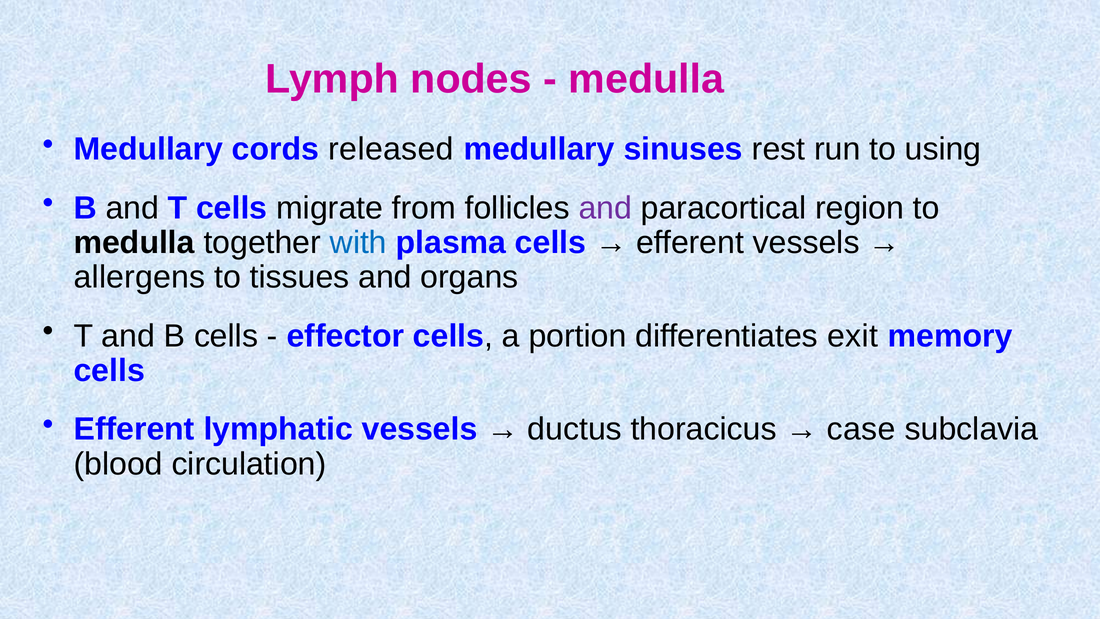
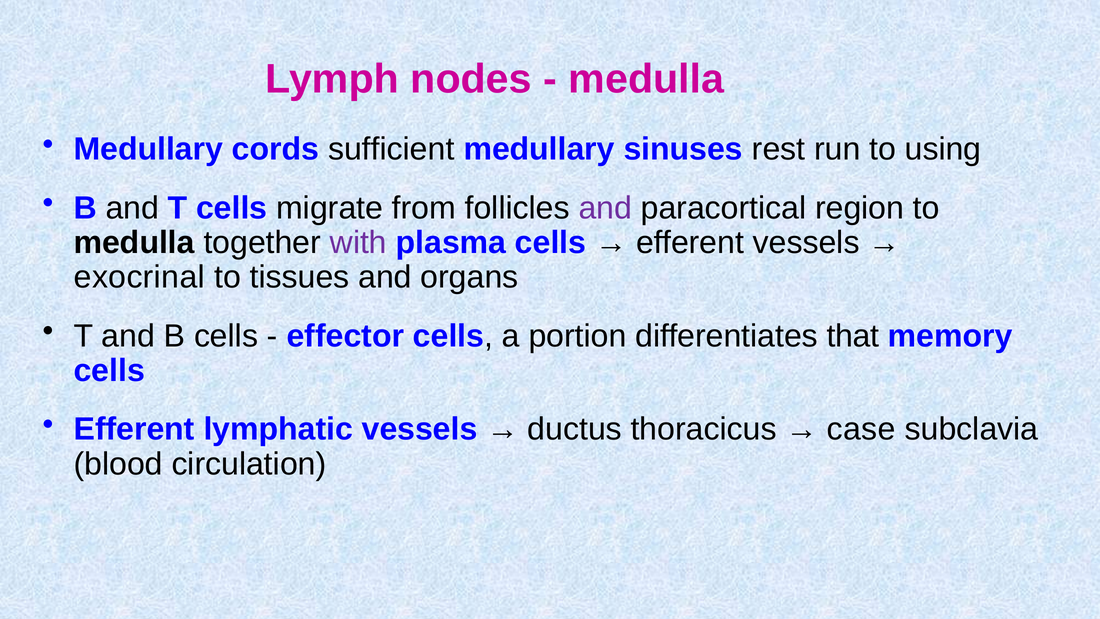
released: released -> sufficient (391, 149)
with colour: blue -> purple (358, 243)
allergens: allergens -> exocrinal (139, 277)
exit: exit -> that (853, 336)
